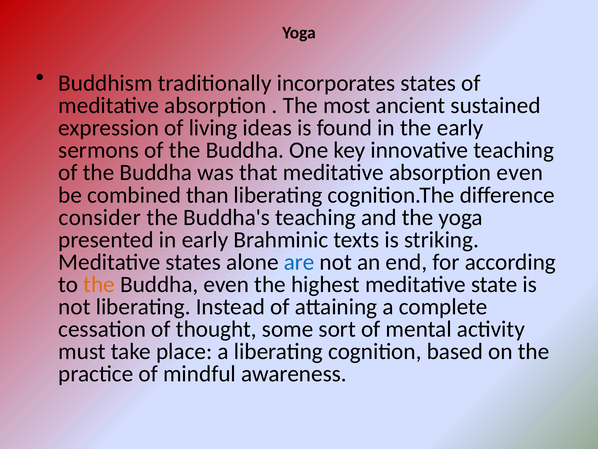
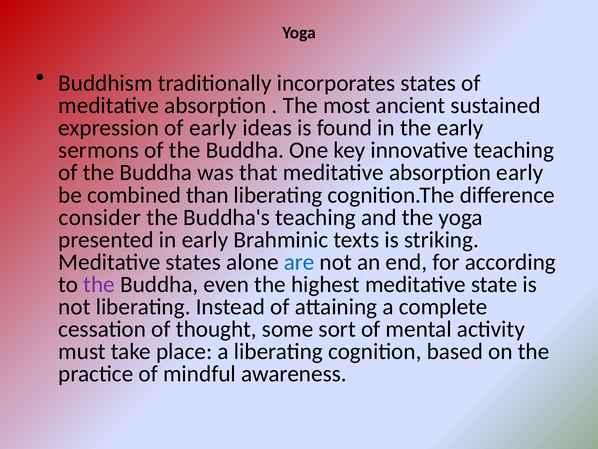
of living: living -> early (213, 128)
absorption even: even -> early (520, 172)
the colour: orange -> purple (99, 284)
